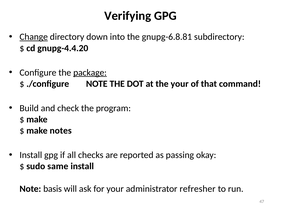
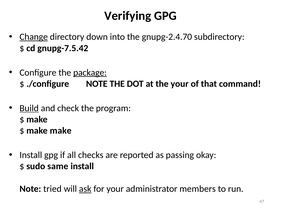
gnupg-6.8.81: gnupg-6.8.81 -> gnupg-2.4.70 (167, 37)
gnupg-4.4.20: gnupg-4.4.20 -> gnupg-7.5.42 (63, 48)
Build underline: none -> present (29, 108)
make notes: notes -> make (61, 131)
basis: basis -> tried (52, 189)
ask underline: none -> present (85, 189)
refresher: refresher -> members (198, 189)
